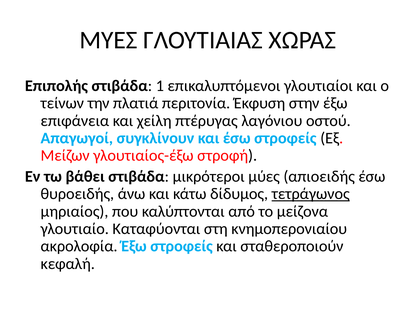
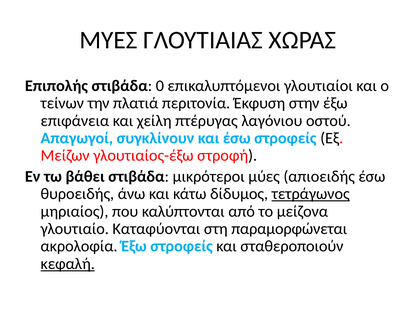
1: 1 -> 0 (160, 86)
κνημοπερονιαίου: κνημοπερονιαίου -> παραμορφώνεται (289, 229)
κεφαλή underline: none -> present (68, 264)
